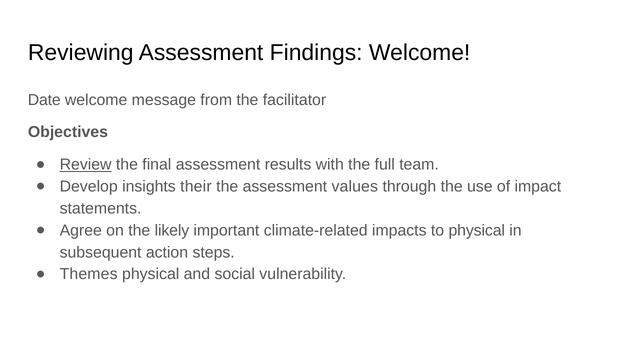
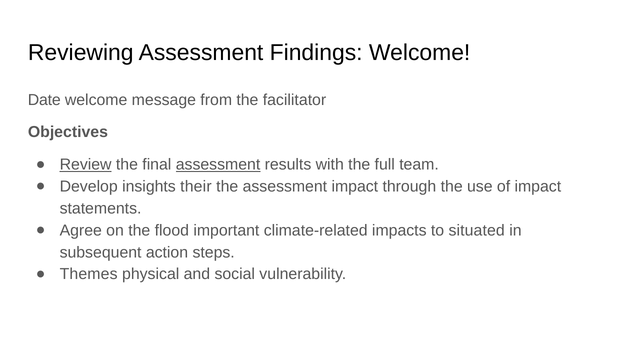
assessment underline: none -> present (218, 165)
assessment values: values -> impact (355, 186)
likely: likely -> flood (172, 230)
to physical: physical -> situated (477, 230)
